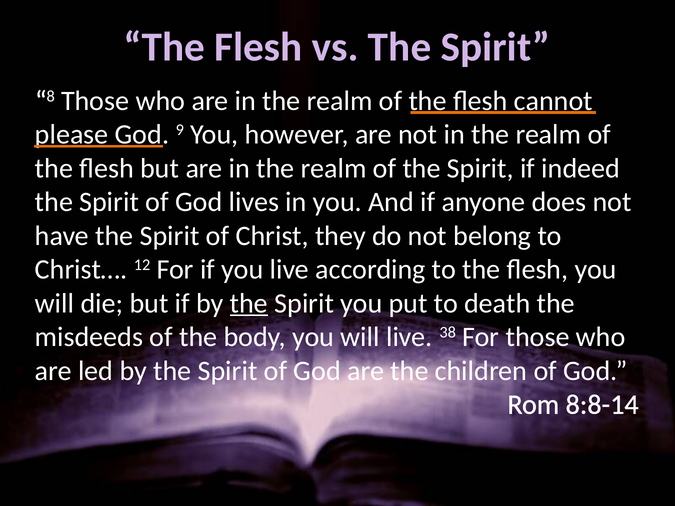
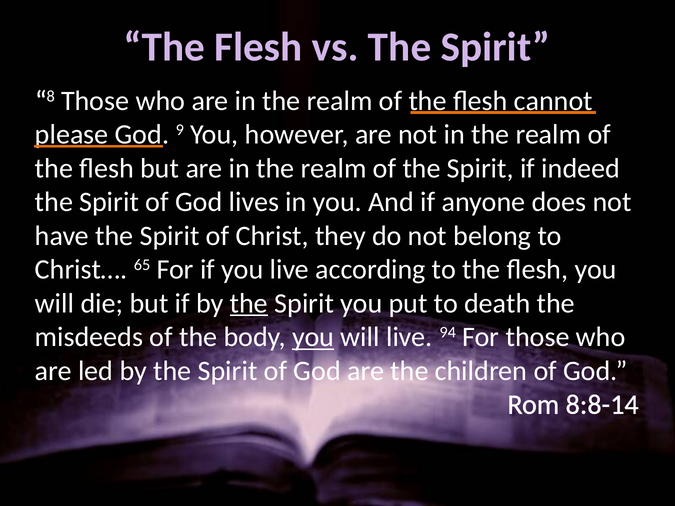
12: 12 -> 65 (142, 265)
you underline: none -> present (313, 337)
38: 38 -> 94 (448, 333)
